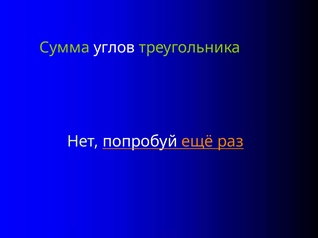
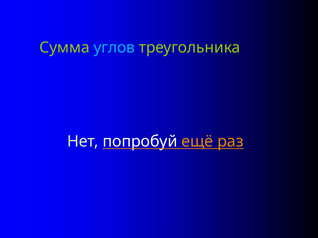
углов colour: white -> light blue (114, 48)
